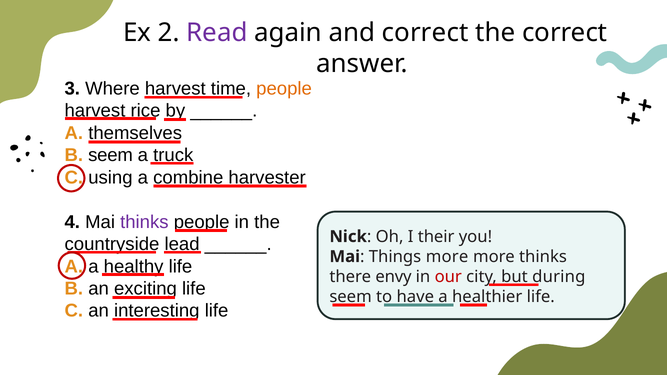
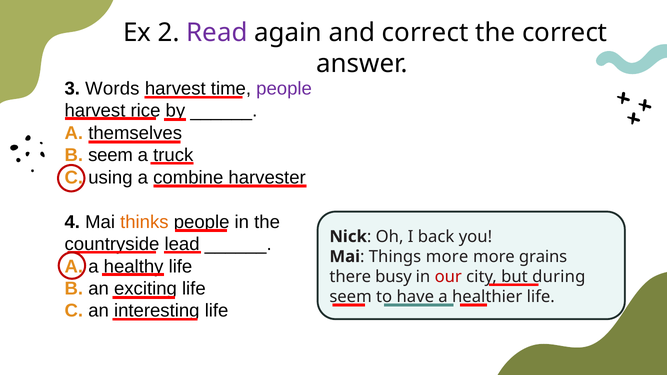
Where: Where -> Words (112, 89)
people colour: orange -> purple (284, 89)
thinks colour: purple -> orange (144, 222)
their: their -> back (436, 237)
more thinks: thinks -> grains (543, 257)
envy: envy -> busy (394, 277)
